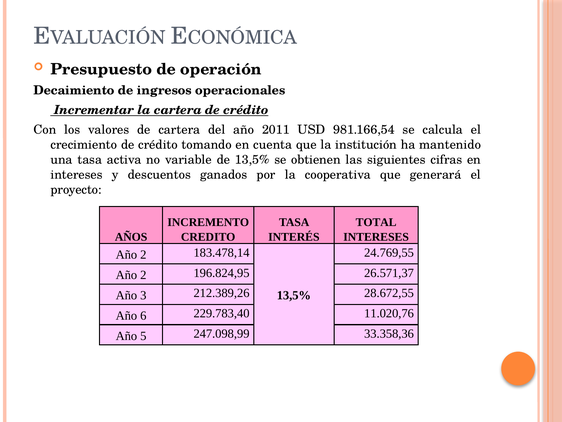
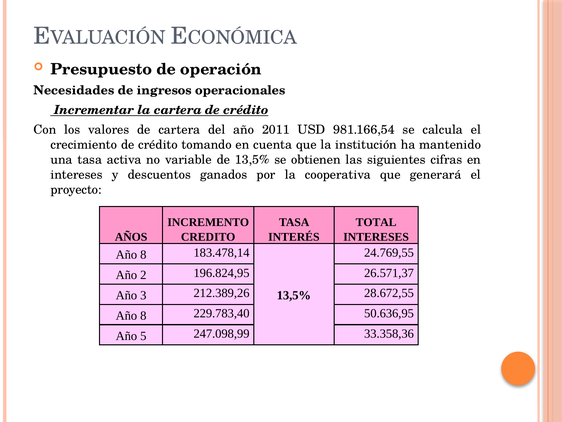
Decaimiento: Decaimiento -> Necesidades (74, 90)
2: 2 -> 8 (143, 254)
6: 6 -> 8 (143, 315)
11.020,76: 11.020,76 -> 50.636,95 (389, 313)
